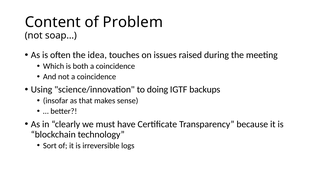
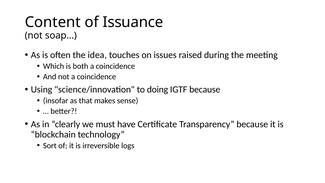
Problem: Problem -> Issuance (133, 22)
IGTF backups: backups -> because (205, 89)
